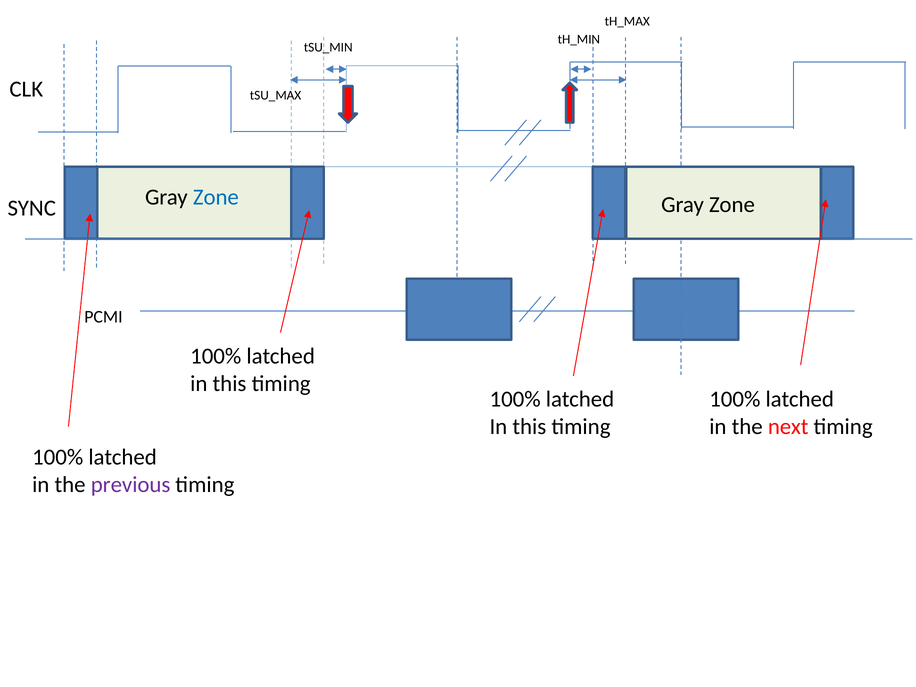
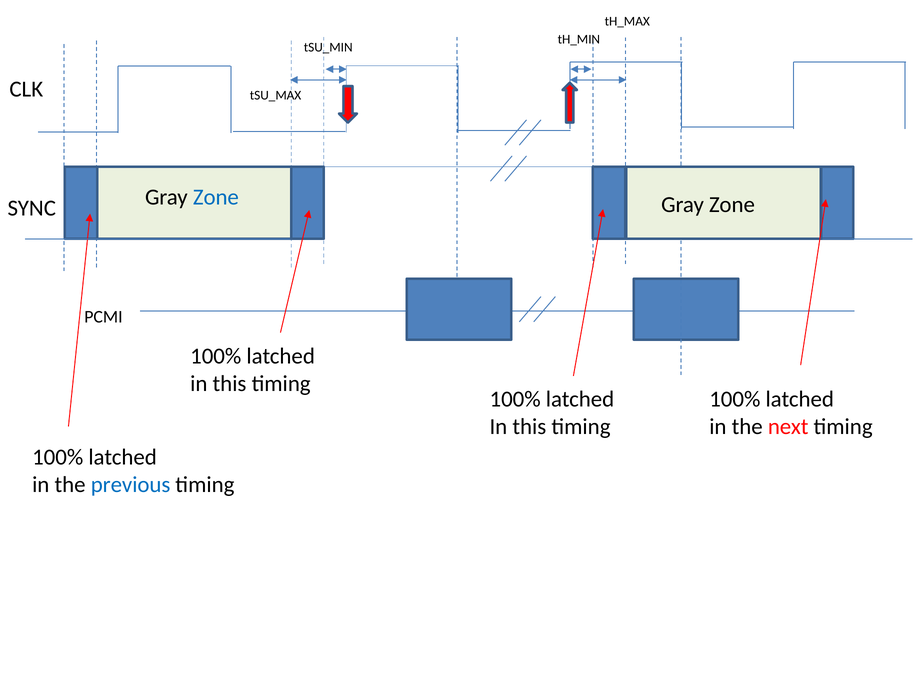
previous colour: purple -> blue (131, 485)
